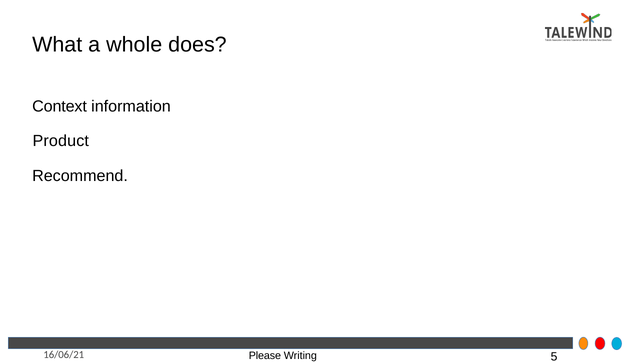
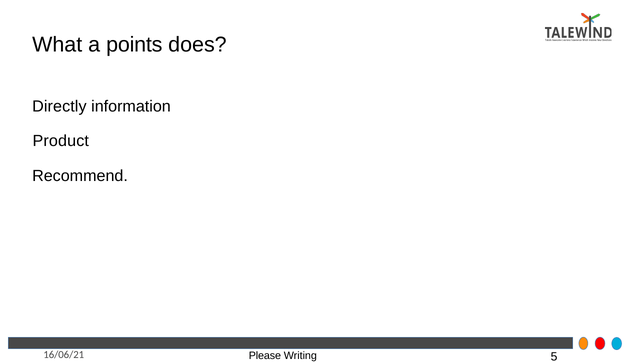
whole: whole -> points (134, 45)
Context: Context -> Directly (59, 106)
